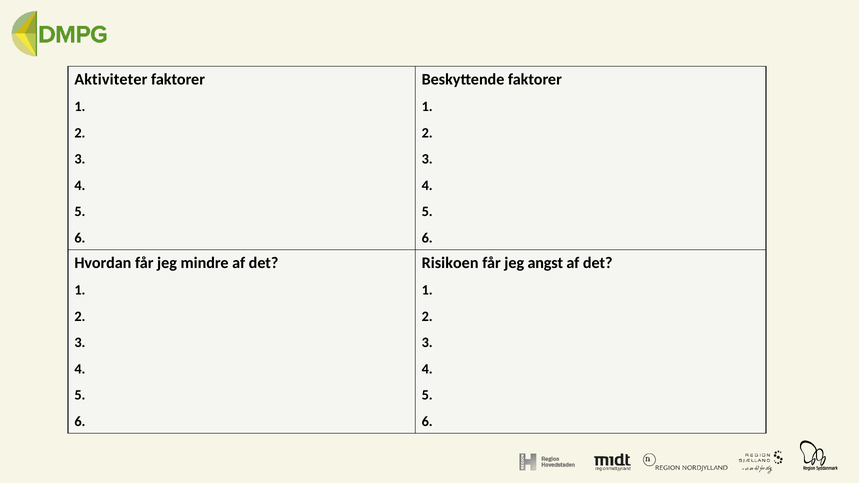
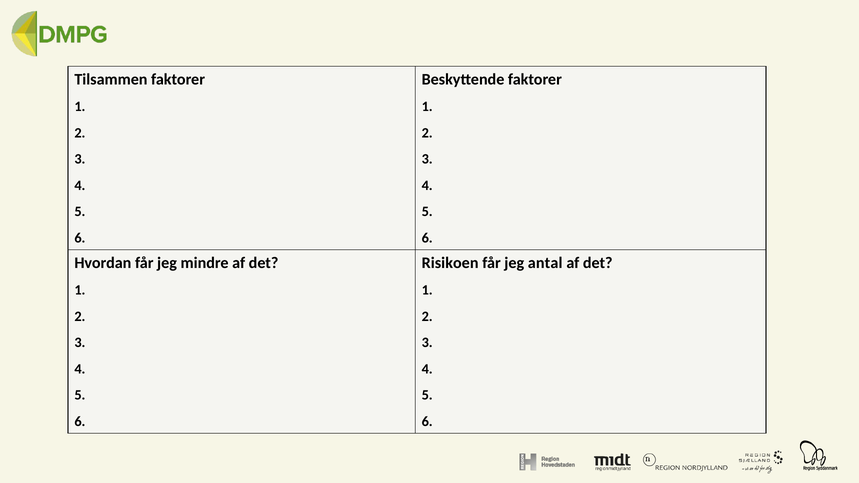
Aktiviteter: Aktiviteter -> Tilsammen (111, 80)
angst: angst -> antal (545, 263)
